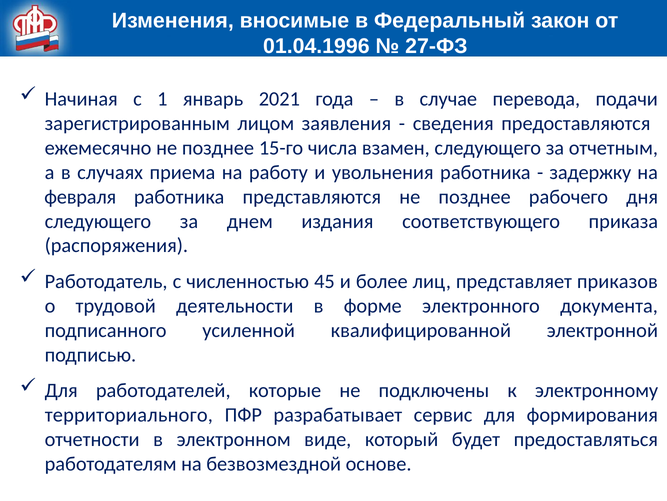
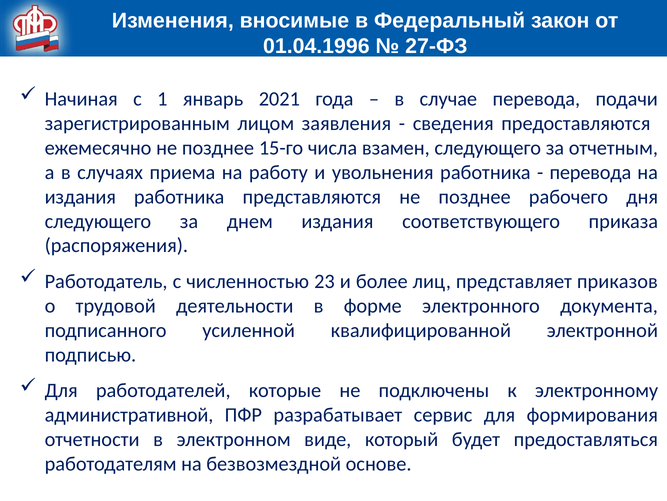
задержку: задержку -> перевода (590, 172)
февраля: февраля -> издания (80, 197)
45: 45 -> 23 (324, 281)
территориального: территориального -> административной (129, 414)
